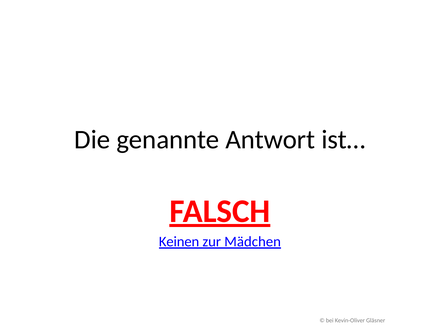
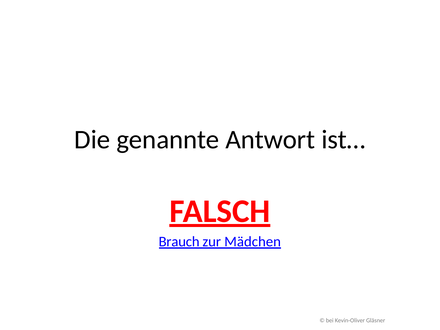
Keinen: Keinen -> Brauch (179, 242)
